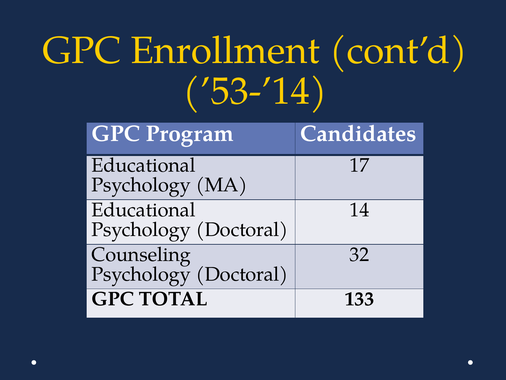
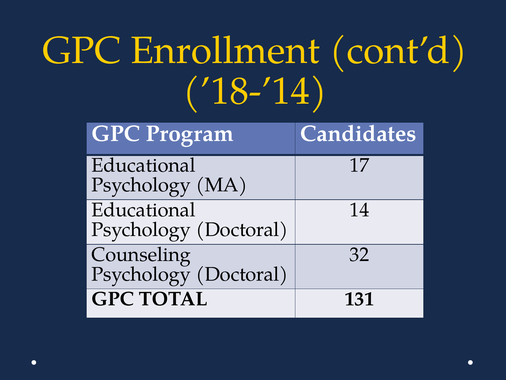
’53-’14: ’53-’14 -> ’18-’14 (255, 91)
133: 133 -> 131 (359, 299)
